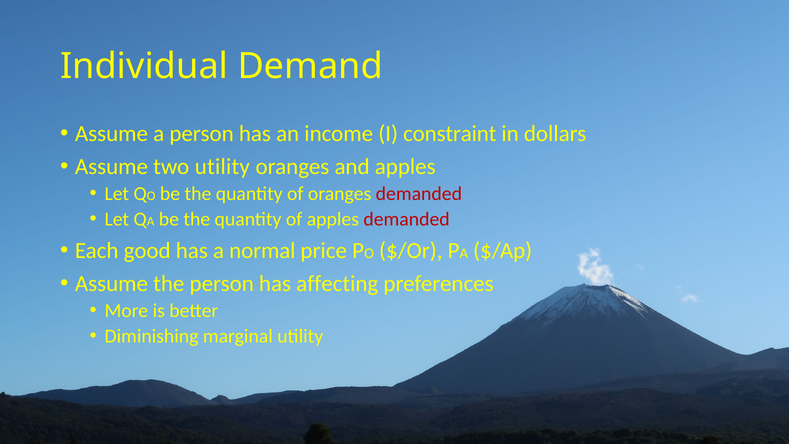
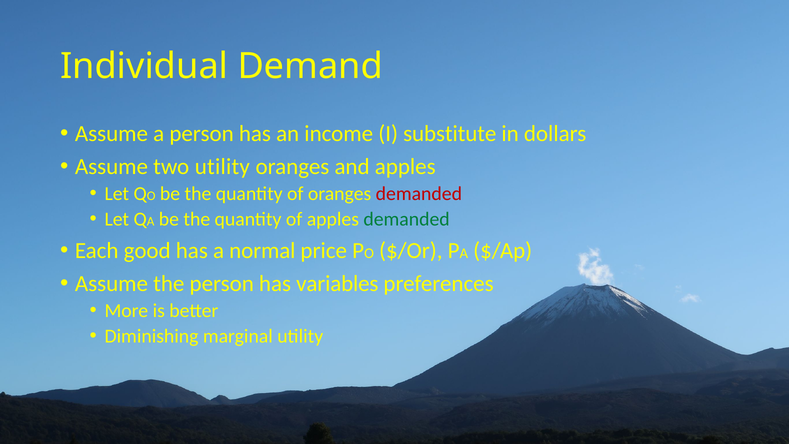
constraint: constraint -> substitute (450, 133)
demanded colour: red -> green (407, 219)
affecting: affecting -> variables (337, 283)
